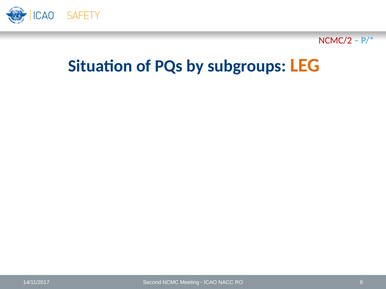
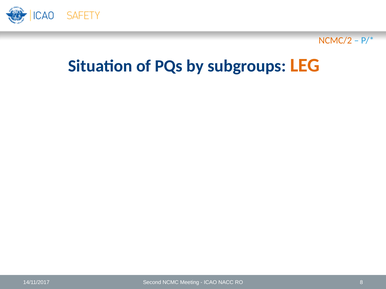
NCMC/2 colour: red -> orange (335, 41)
